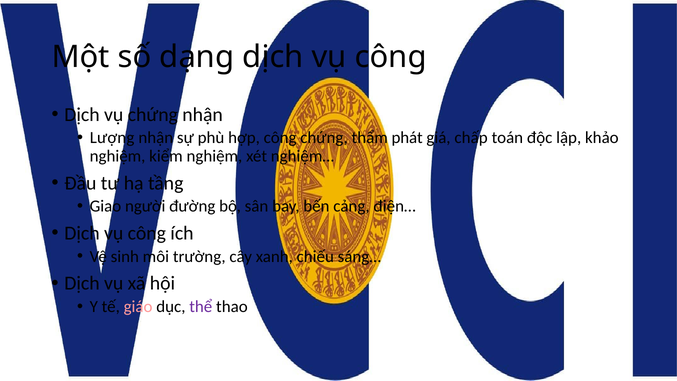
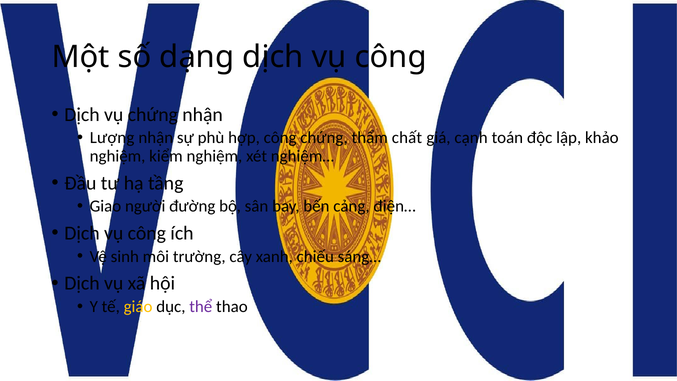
phát: phát -> chất (407, 138)
chấp: chấp -> cạnh (471, 138)
giáo colour: pink -> yellow (138, 307)
